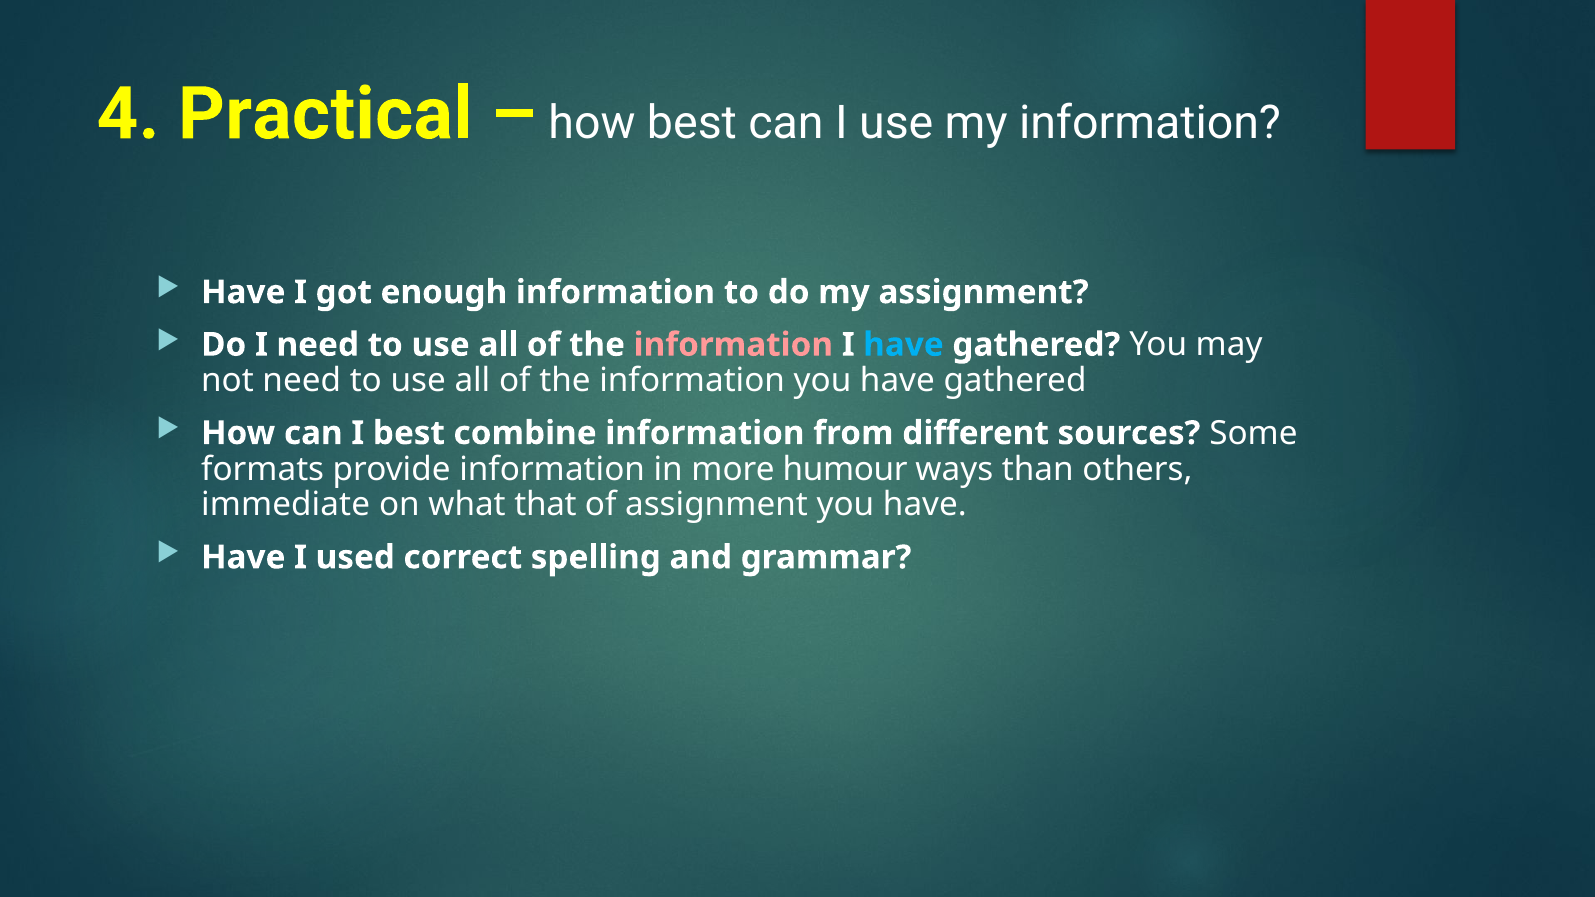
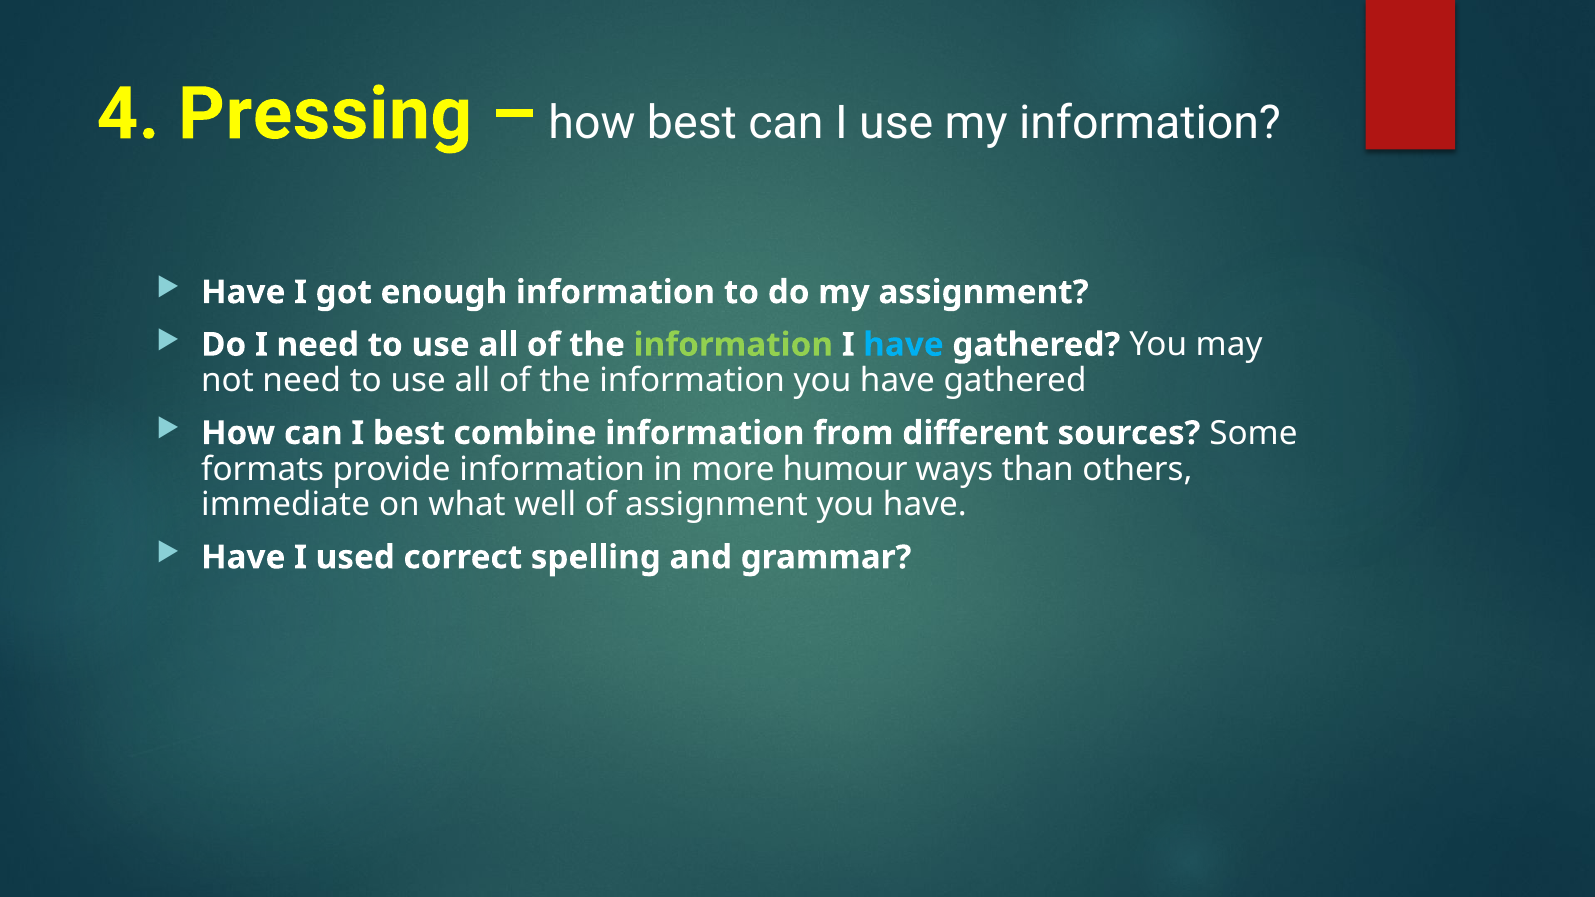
Practical: Practical -> Pressing (325, 114)
information colour: pink -> light green (733, 345)
that: that -> well (545, 505)
